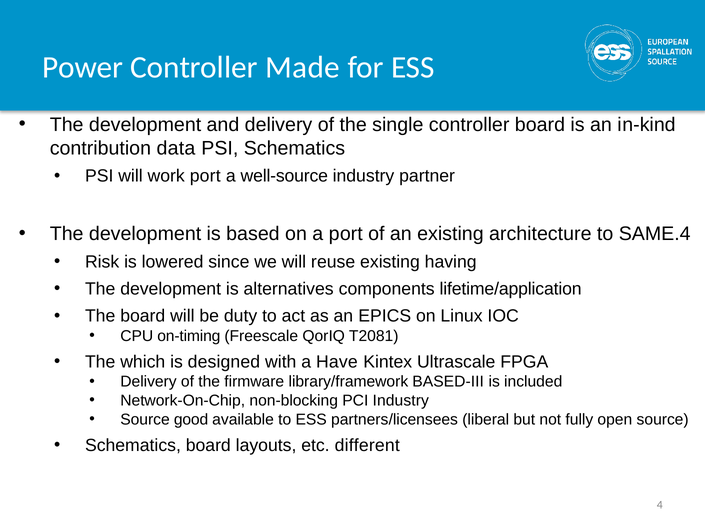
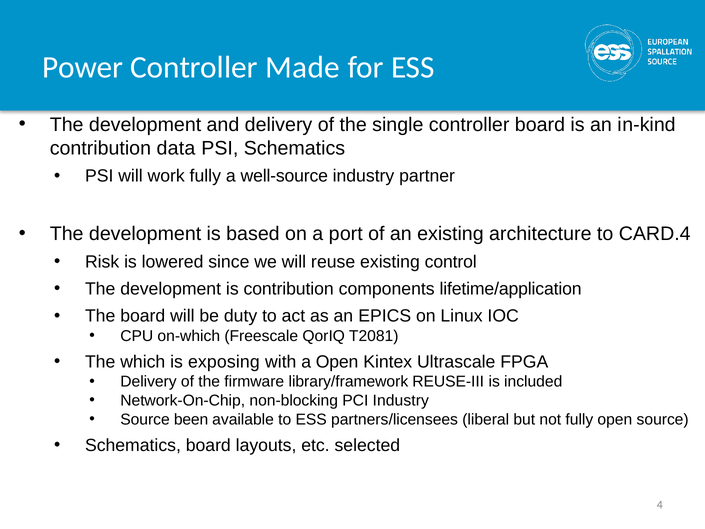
work port: port -> fully (205, 176)
SAME.4: SAME.4 -> CARD.4 (655, 234)
having: having -> control (451, 262)
is alternatives: alternatives -> contribution (289, 289)
on-timing: on-timing -> on-which (189, 336)
designed: designed -> exposing (224, 362)
a Have: Have -> Open (337, 362)
BASED-III: BASED-III -> REUSE-III (448, 382)
good: good -> been (191, 419)
different: different -> selected (367, 445)
